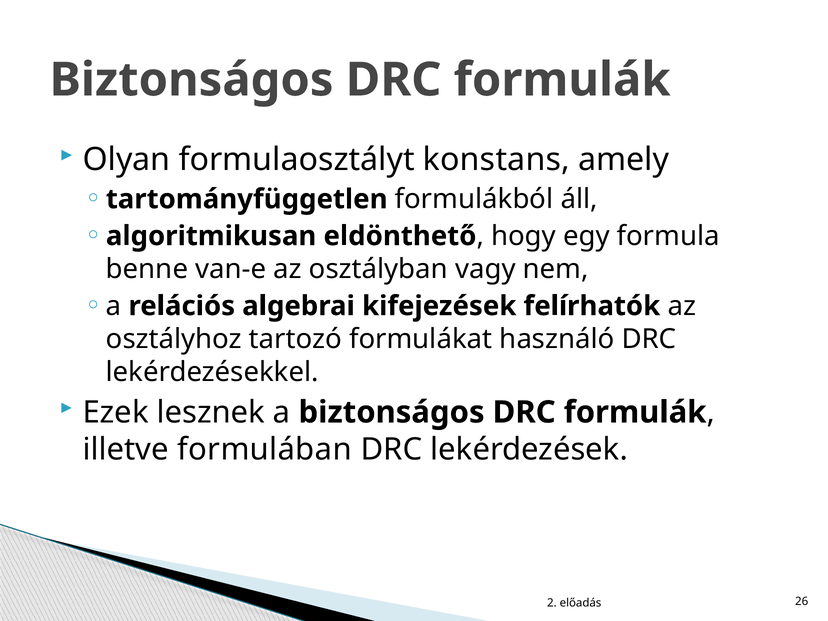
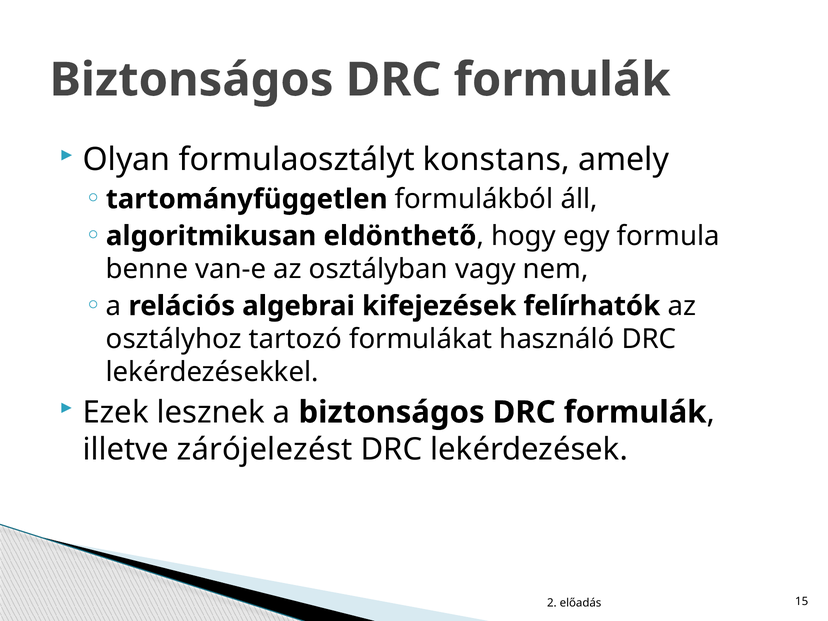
formulában: formulában -> zárójelezést (265, 450)
26: 26 -> 15 (802, 601)
